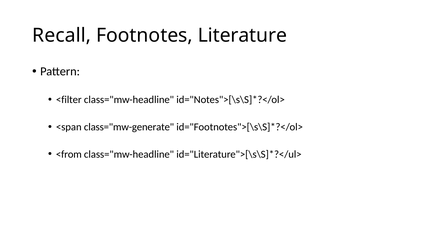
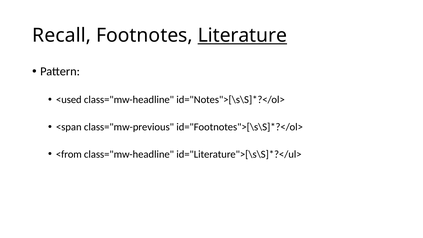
Literature underline: none -> present (242, 36)
<filter: <filter -> <used (69, 100)
class="mw-generate: class="mw-generate -> class="mw-previous (129, 127)
